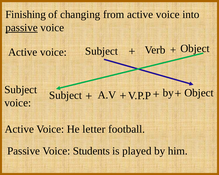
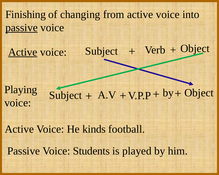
Active underline: none -> present (23, 52)
Subject: Subject -> Playing (21, 90)
letter: letter -> kinds (94, 129)
